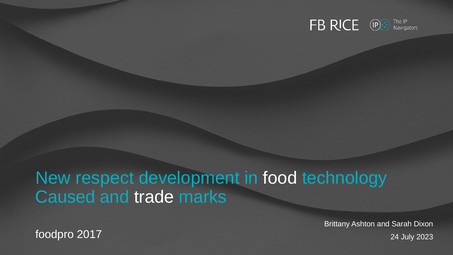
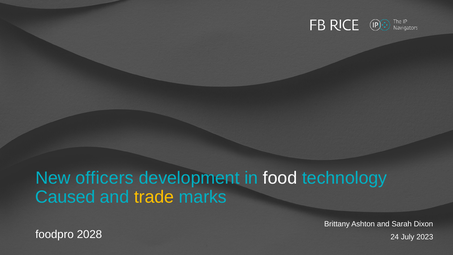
respect: respect -> officers (105, 178)
trade colour: white -> yellow (154, 197)
2017: 2017 -> 2028 (89, 234)
